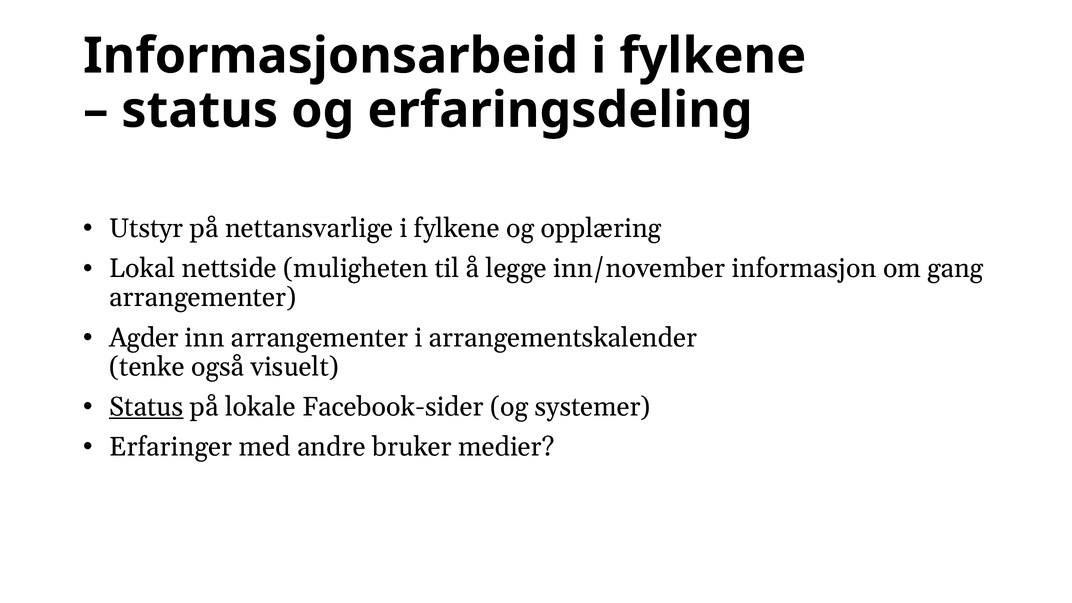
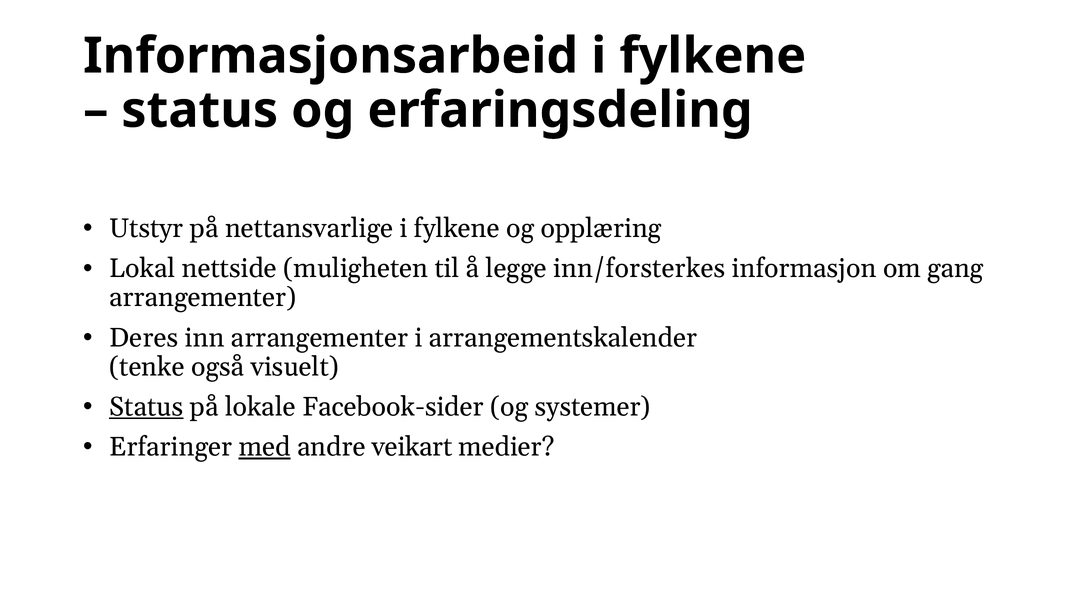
inn/november: inn/november -> inn/forsterkes (639, 269)
Agder: Agder -> Deres (144, 338)
med underline: none -> present (265, 447)
bruker: bruker -> veikart (412, 447)
